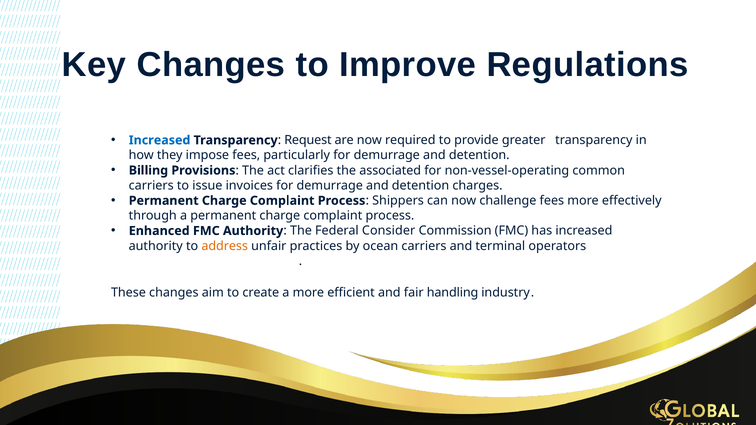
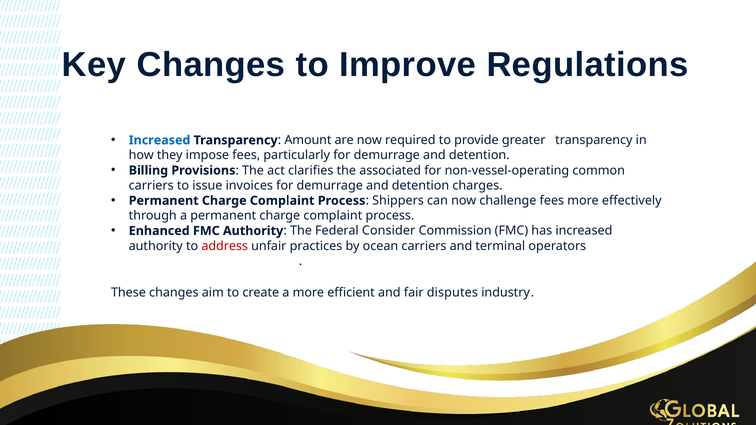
Request: Request -> Amount (308, 140)
address colour: orange -> red (225, 246)
handling: handling -> disputes (452, 293)
